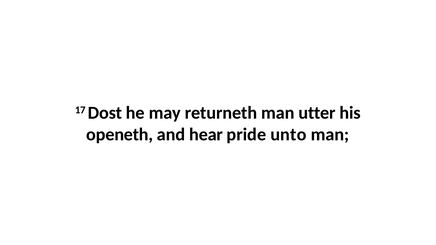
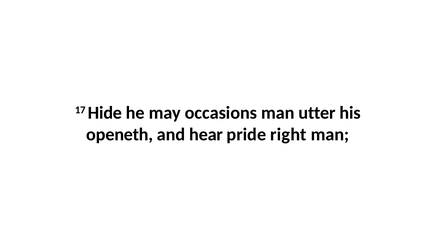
Dost: Dost -> Hide (105, 113)
returneth: returneth -> occasions (221, 113)
unto: unto -> right (288, 135)
